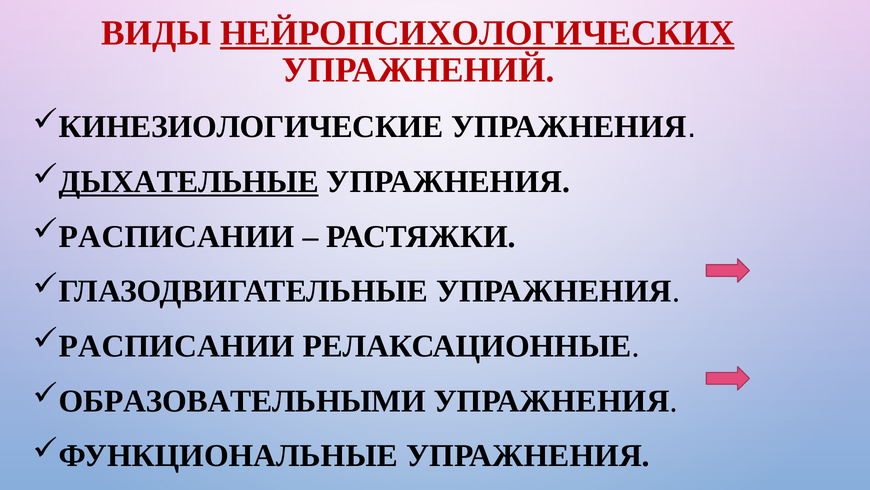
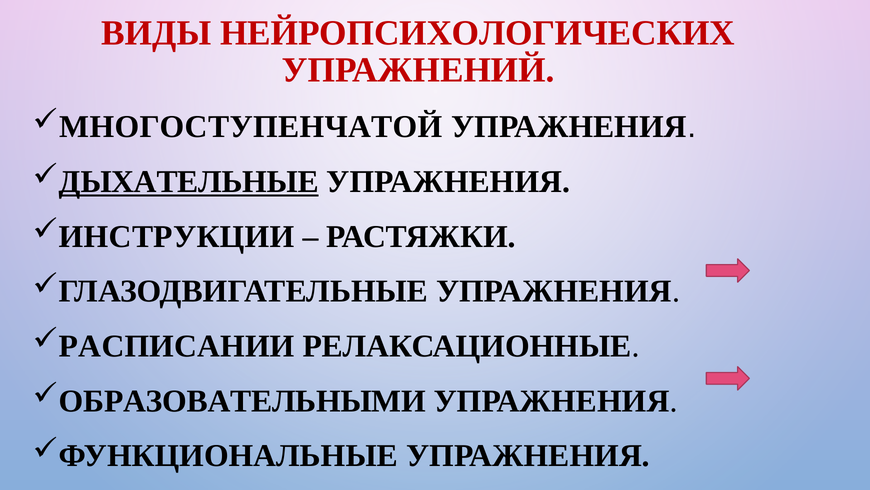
НЕЙРОПСИХОЛОГИЧЕСКИХ underline: present -> none (478, 33)
КИНЕЗИОЛОГИЧЕСКИЕ: КИНЕЗИОЛОГИЧЕСКИЕ -> МНОГОСТУПЕНЧАТОЙ (251, 127)
РАСПИСАНИИ: РАСПИСАНИИ -> ИНСТРУКЦИИ (177, 236)
